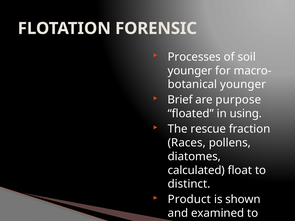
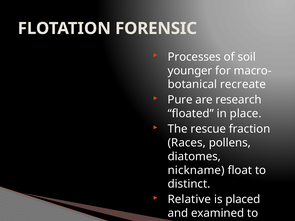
younger: younger -> recreate (243, 85)
Brief: Brief -> Pure (180, 100)
purpose: purpose -> research (238, 100)
using: using -> place (246, 114)
calculated: calculated -> nickname (196, 170)
Product: Product -> Relative (189, 200)
shown: shown -> placed (243, 200)
